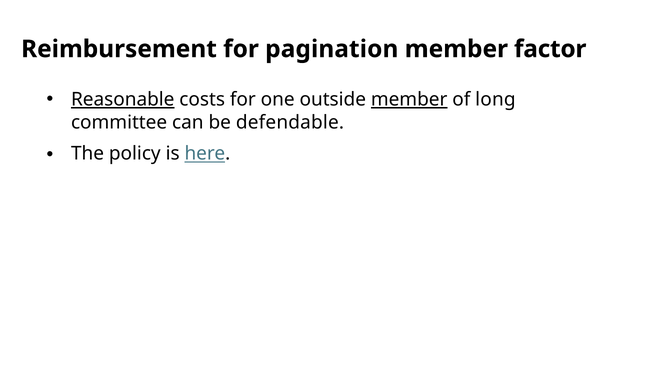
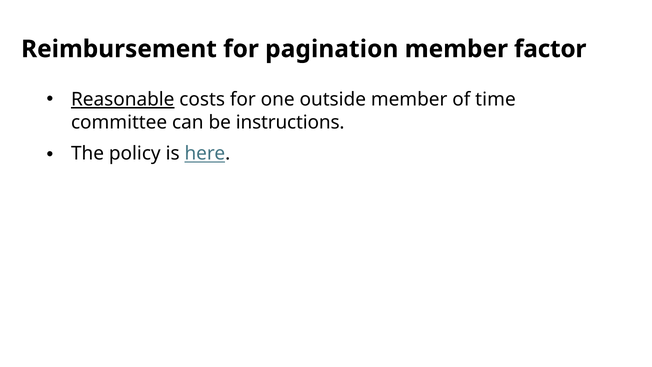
member underline: present -> none (409, 100)
long: long -> time (495, 100)
defendable: defendable -> instructions (290, 122)
